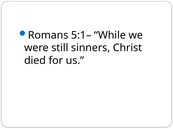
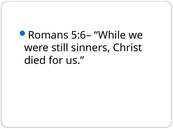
5:1–: 5:1– -> 5:6– (81, 35)
